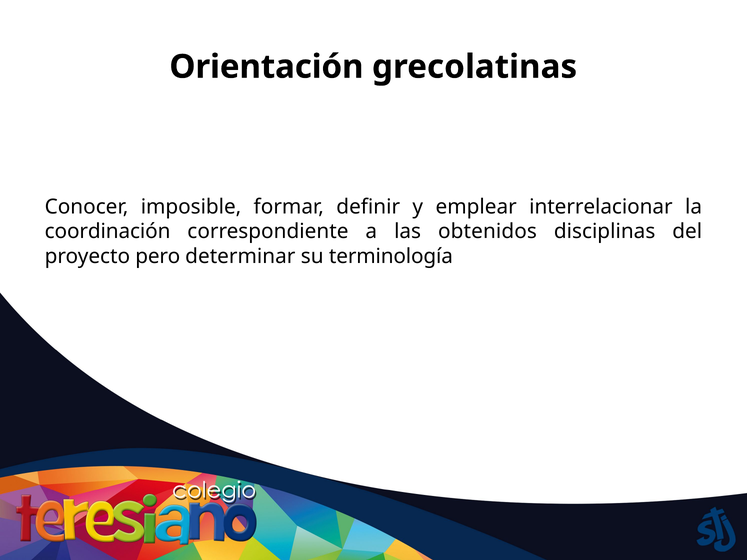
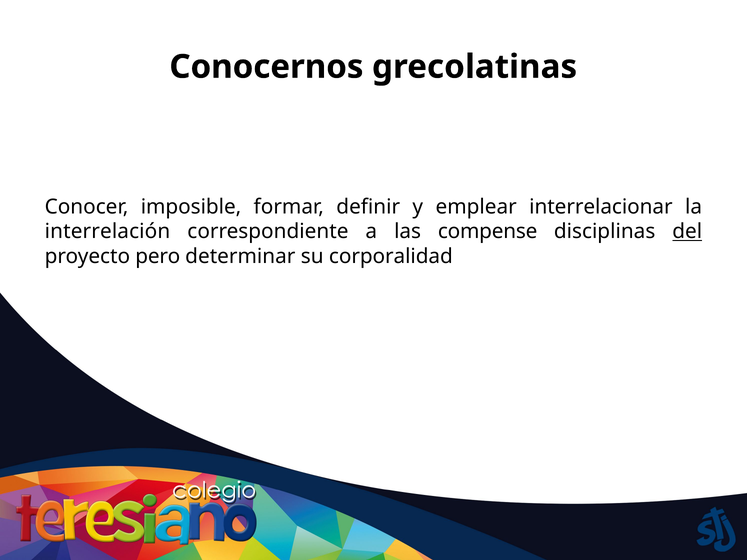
Orientación: Orientación -> Conocernos (266, 67)
coordinación: coordinación -> interrelación (107, 232)
obtenidos: obtenidos -> compense (488, 232)
del underline: none -> present (687, 232)
terminología: terminología -> corporalidad (391, 257)
